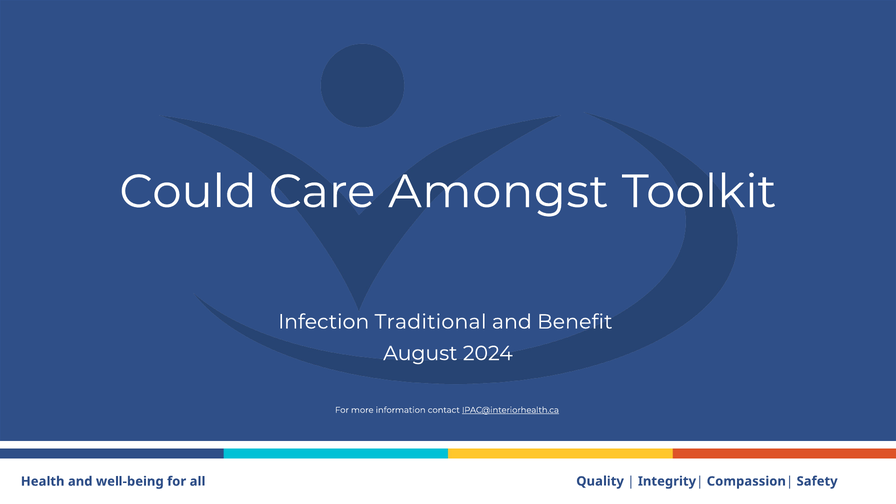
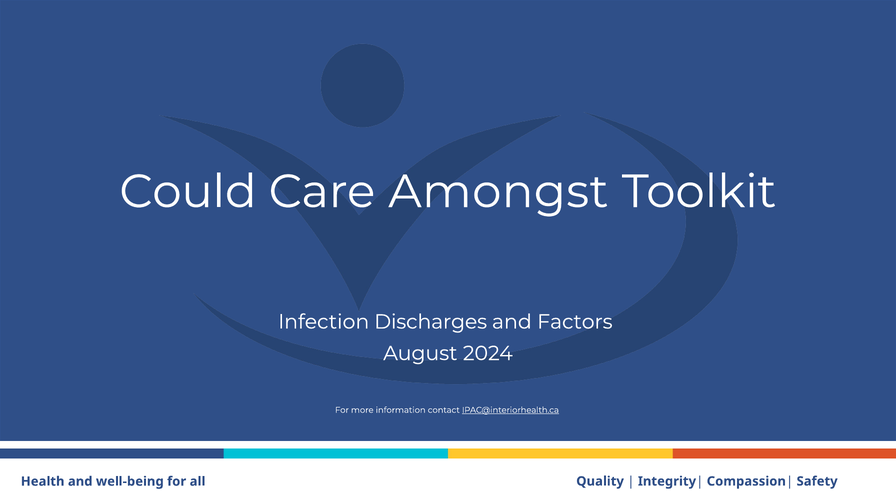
Traditional: Traditional -> Discharges (431, 322)
Benefit: Benefit -> Factors (575, 322)
